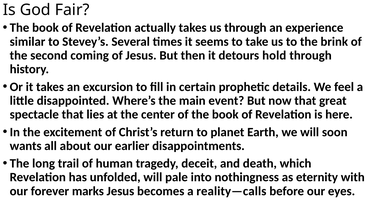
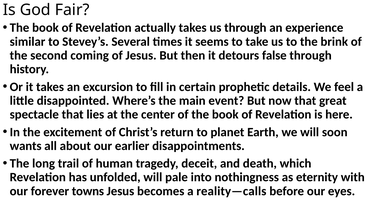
hold: hold -> false (274, 55)
marks: marks -> towns (88, 191)
